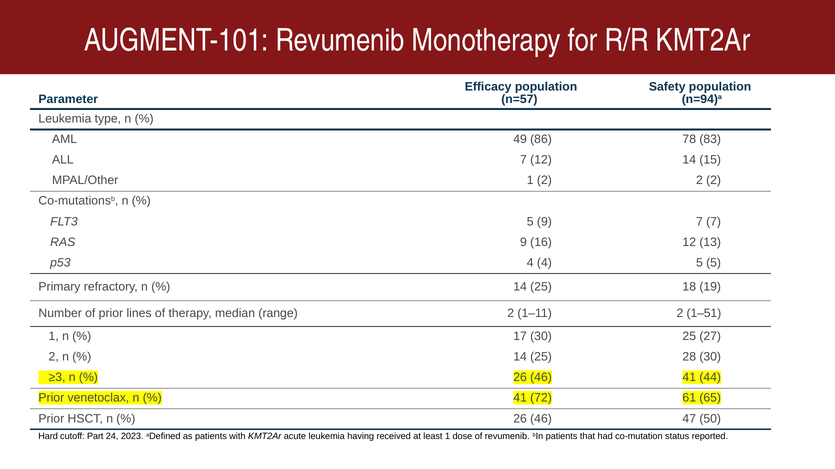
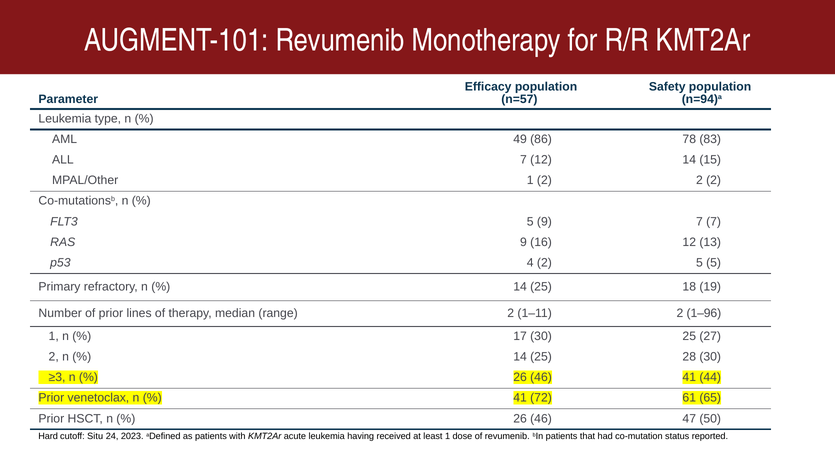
4 4: 4 -> 2 (544, 263)
1–51: 1–51 -> 1–96 (704, 314)
Part: Part -> Situ (95, 437)
